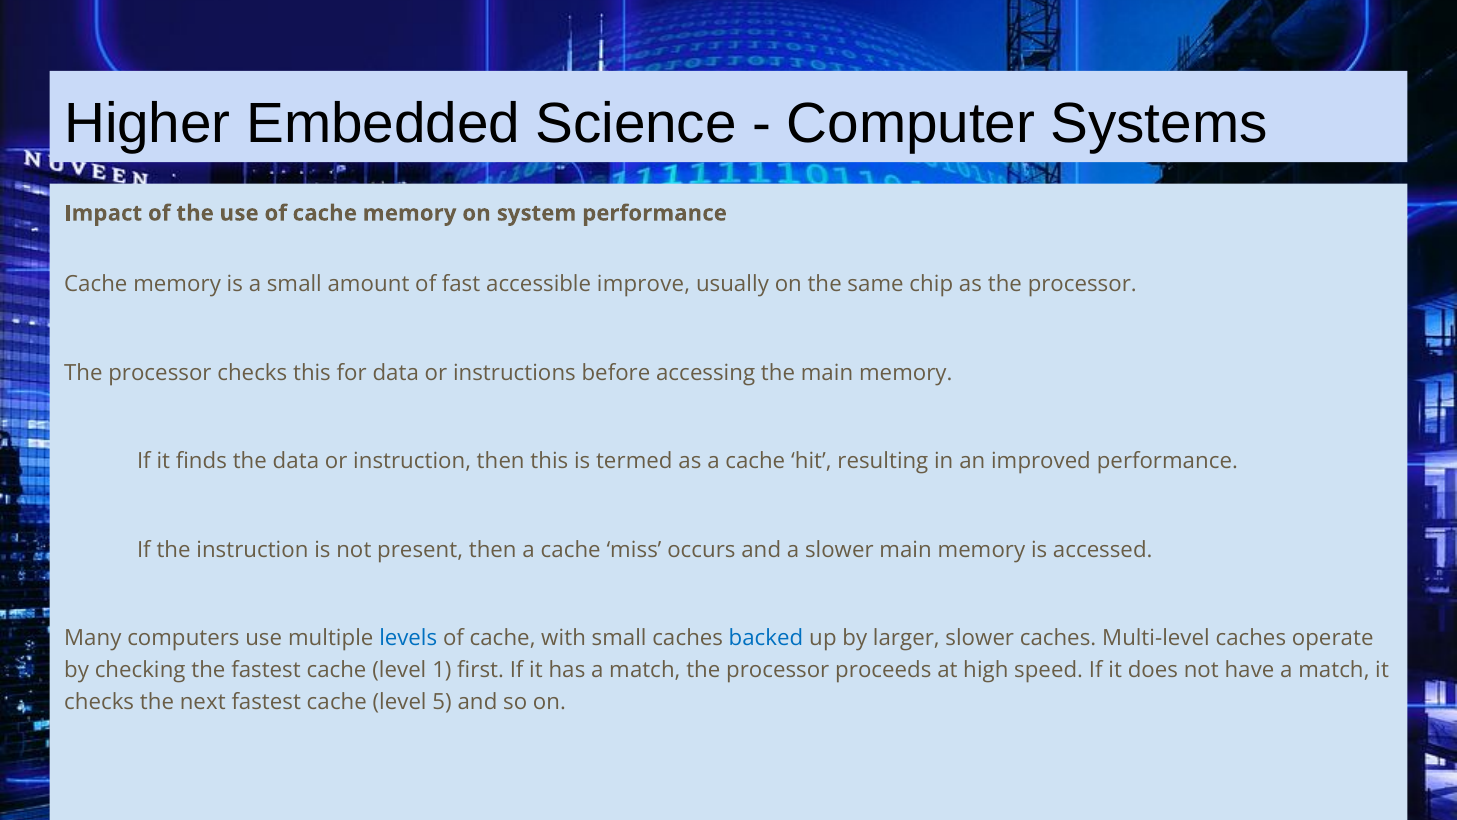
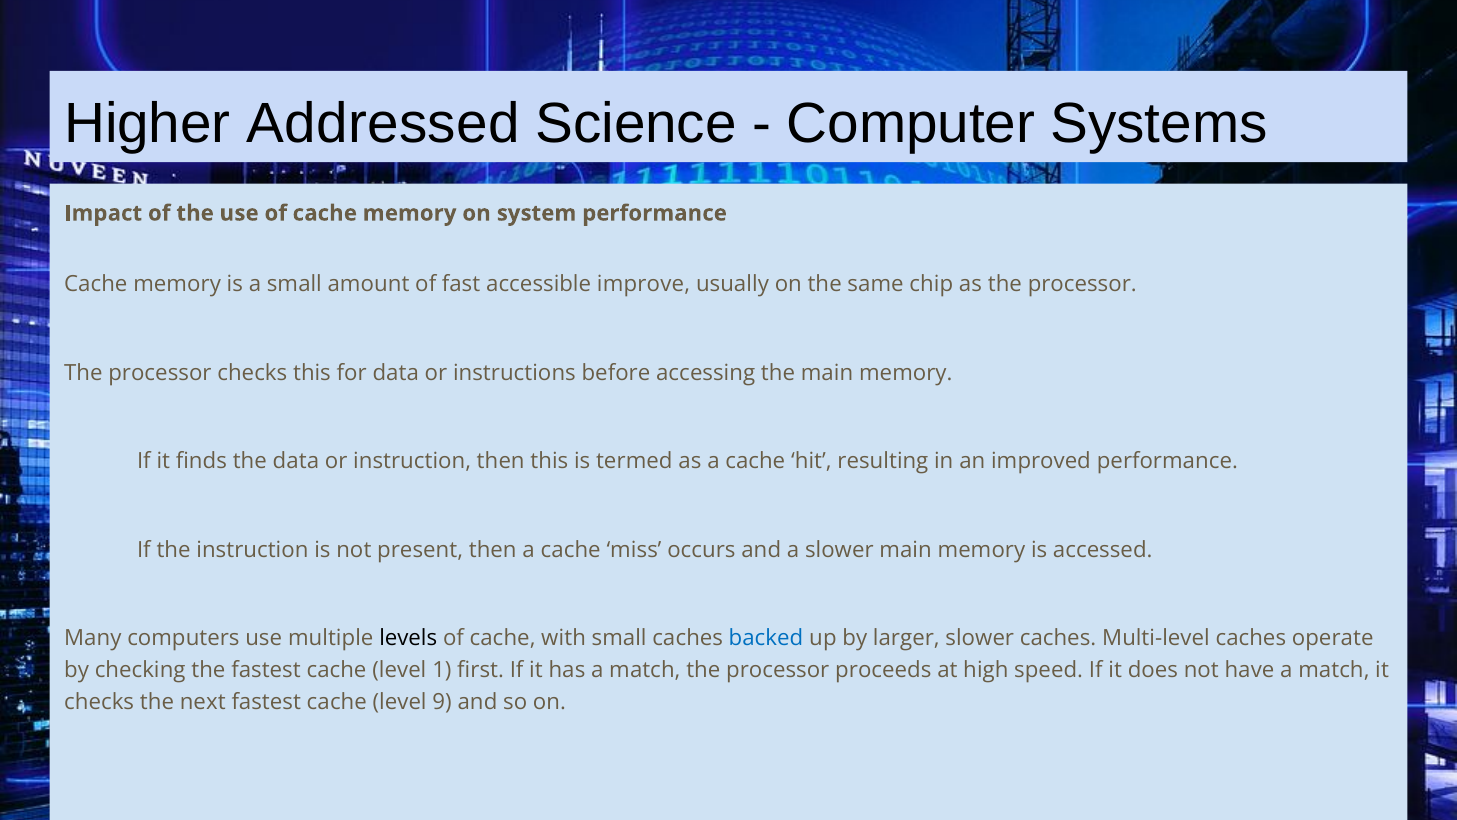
Embedded: Embedded -> Addressed (383, 123)
levels colour: blue -> black (408, 638)
5: 5 -> 9 (442, 702)
